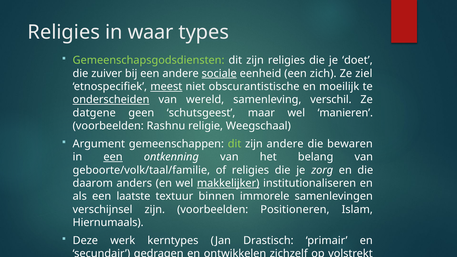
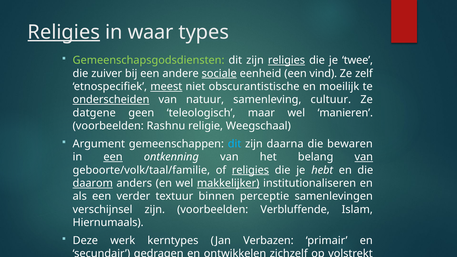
Religies underline: none -> present (64, 32)
religies underline: none -> present (286, 60)
doet: doet -> twee (358, 60)
zich: zich -> vind (323, 73)
ziel: ziel -> zelf (364, 73)
wereld: wereld -> natuur (205, 100)
verschil: verschil -> cultuur (331, 100)
schutsgeest: schutsgeest -> teleologisch (201, 113)
dit colour: light green -> light blue (235, 144)
zijn andere: andere -> daarna (285, 144)
van underline: none -> present (364, 157)
religies underline: none -> present (250, 170)
zorg: zorg -> hebt (322, 170)
daarom underline: none -> present (93, 183)
laatste: laatste -> verder (133, 196)
immorele: immorele -> perceptie (265, 196)
Positioneren: Positioneren -> Verbluffende (295, 209)
Drastisch: Drastisch -> Verbazen (268, 241)
